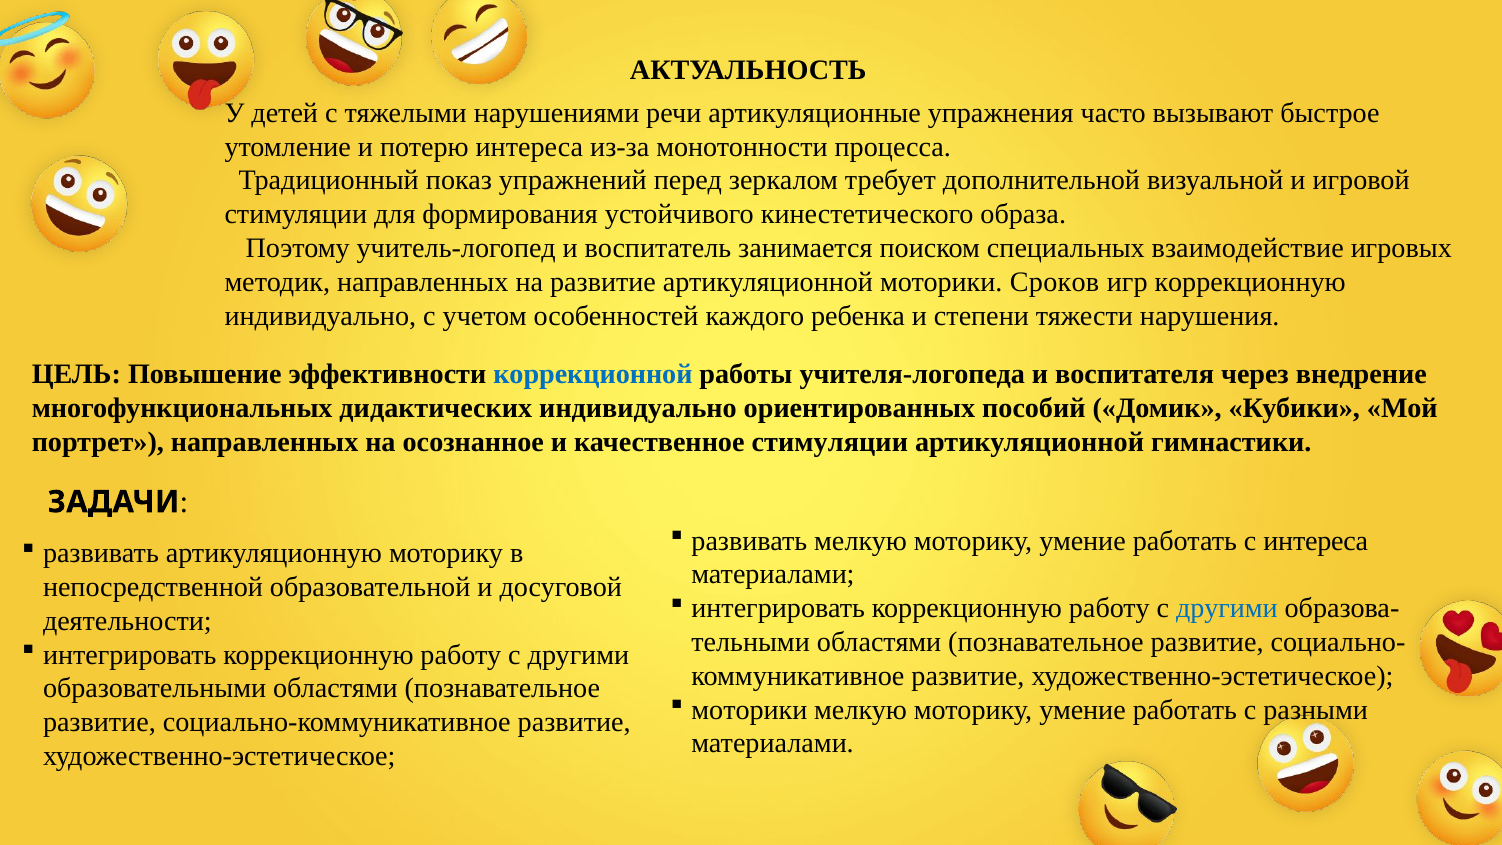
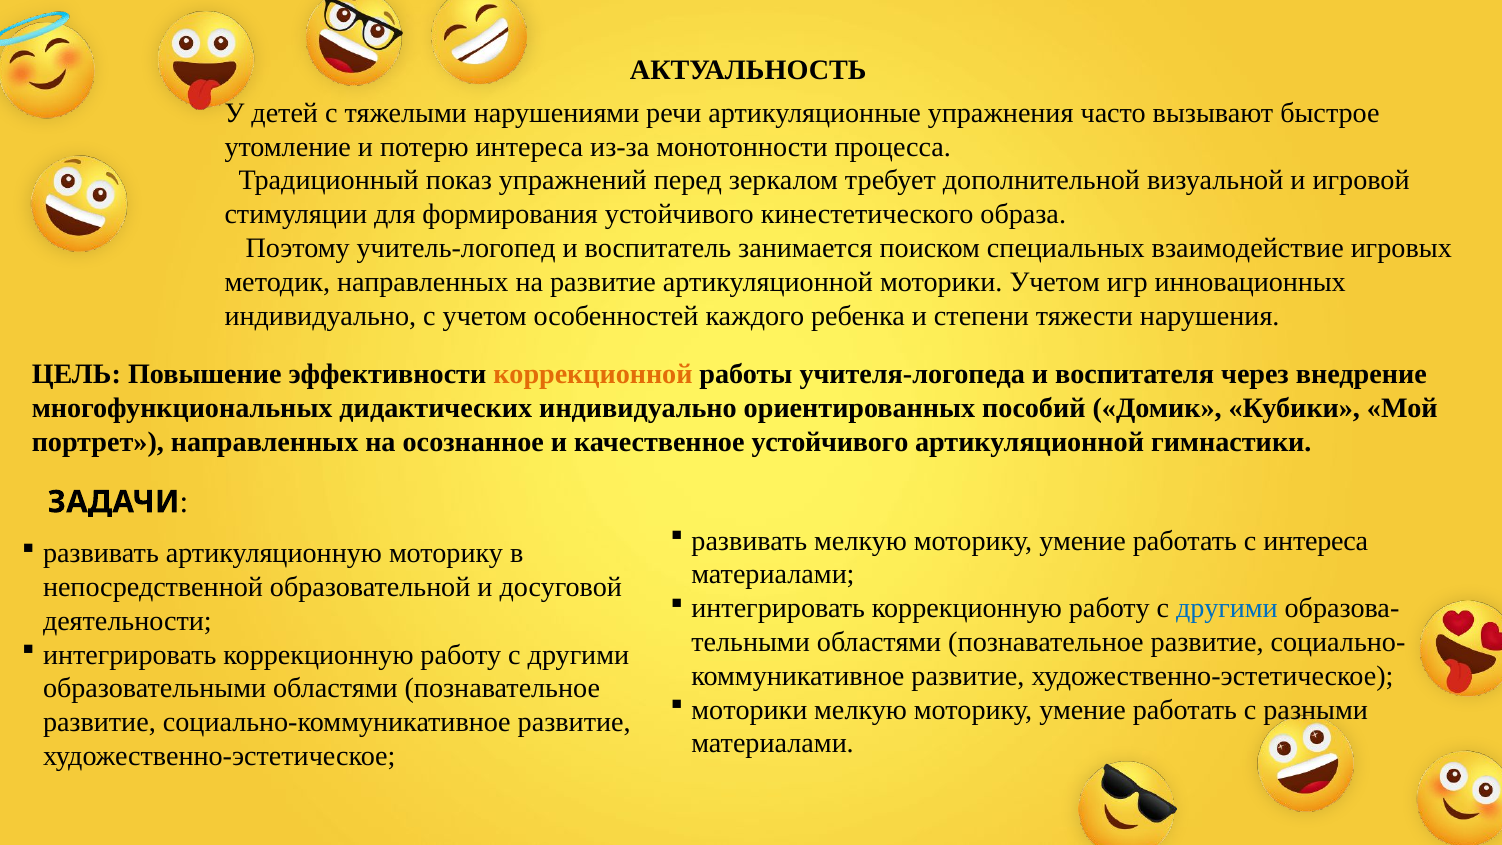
моторики Сроков: Сроков -> Учетом (1055, 282)
игр коррекционную: коррекционную -> инновационных (1250, 282)
коррекционной colour: blue -> orange (593, 374)
качественное стимуляции: стимуляции -> устойчивого (830, 442)
